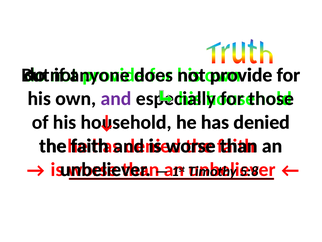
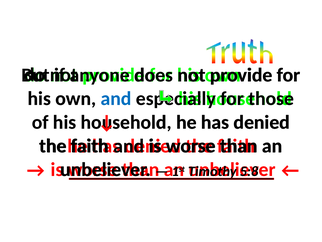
and colour: purple -> blue (116, 99)
